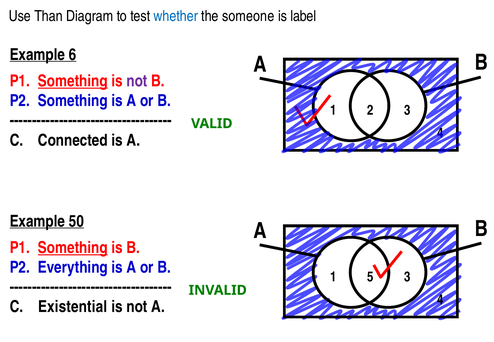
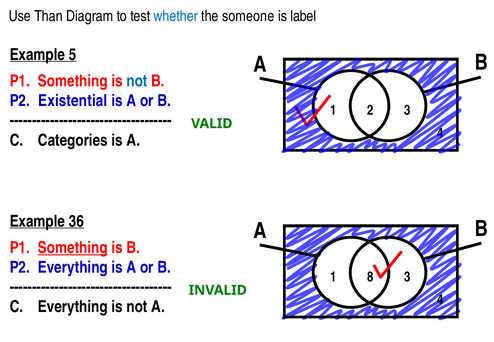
6: 6 -> 5 (73, 55)
Something underline: present -> none (73, 81)
not colour: purple -> blue (137, 81)
P2 Something: Something -> Existential (73, 101)
Connected: Connected -> Categories (73, 140)
50: 50 -> 36 (76, 221)
5: 5 -> 8 (370, 277)
C Existential: Existential -> Everything (73, 307)
